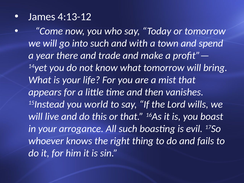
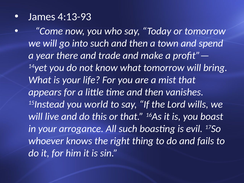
4:13-12: 4:13-12 -> 4:13-93 (75, 17)
such and with: with -> then (138, 43)
